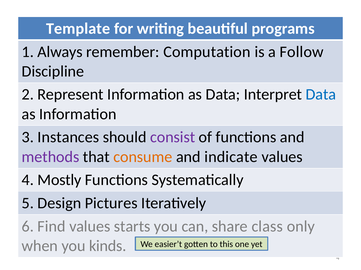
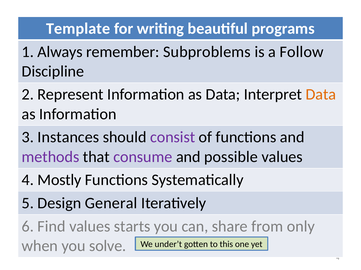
Computation: Computation -> Subproblems (207, 52)
Data colour: blue -> orange (321, 95)
consume colour: orange -> purple (143, 157)
indicate: indicate -> possible (231, 157)
Pictures: Pictures -> General (111, 204)
class: class -> from (267, 227)
kinds: kinds -> solve (108, 247)
easier’t: easier’t -> under’t (168, 245)
